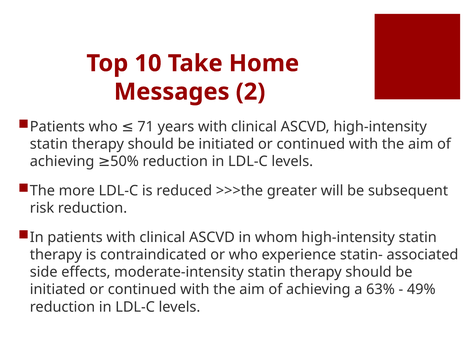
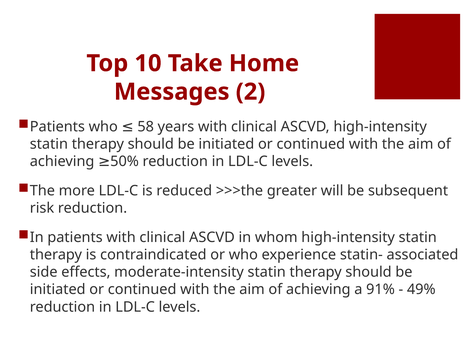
71: 71 -> 58 (146, 127)
63%: 63% -> 91% (380, 290)
